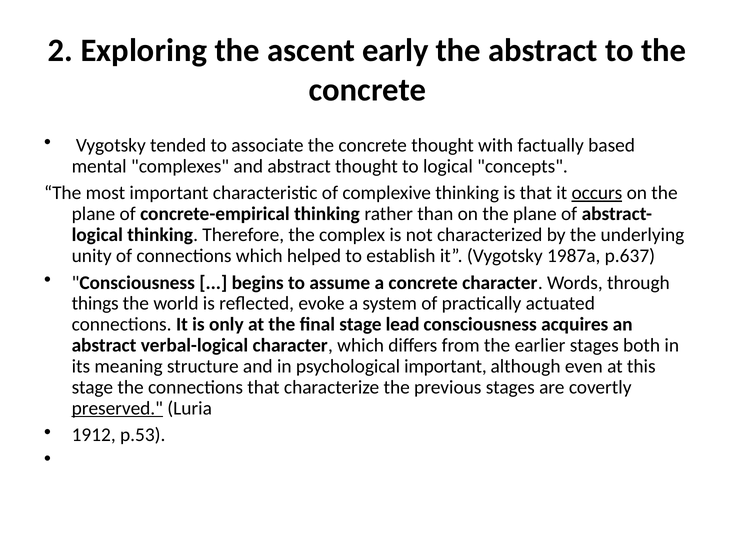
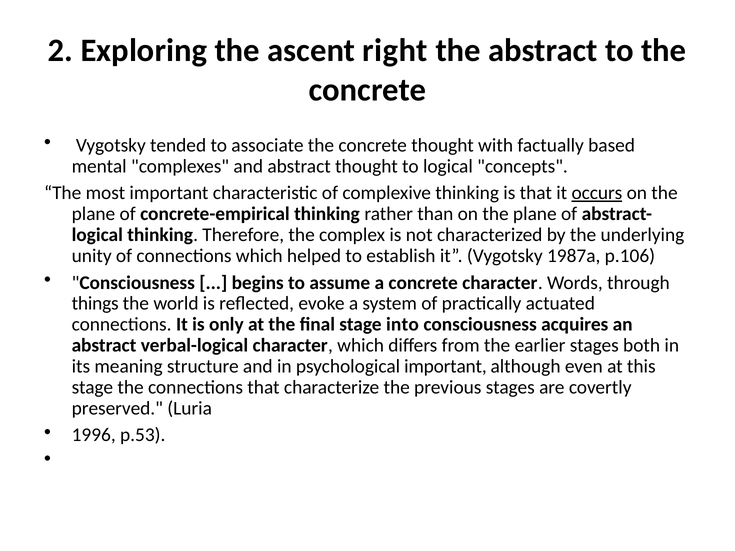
early: early -> right (395, 51)
p.637: p.637 -> p.106 (630, 256)
lead: lead -> into (402, 325)
preserved underline: present -> none (117, 408)
1912: 1912 -> 1996 (94, 435)
